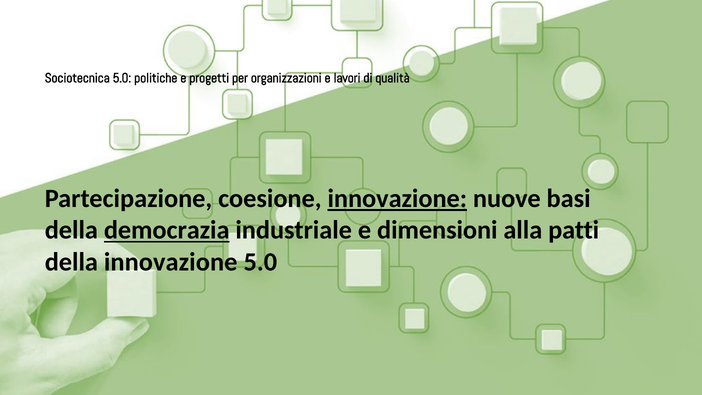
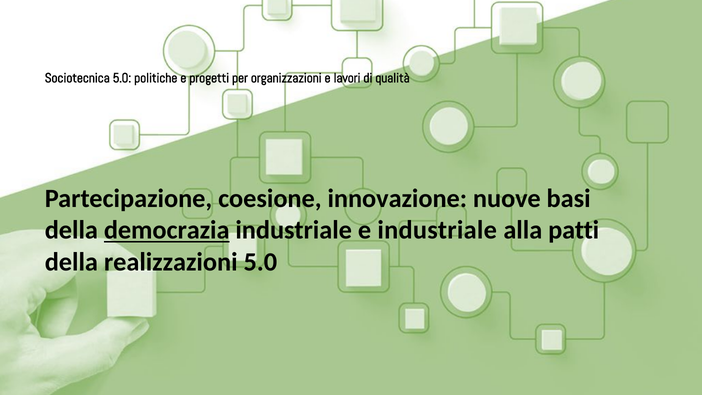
innovazione underline: present -> none (397, 199)
e dimensioni: dimensioni -> industriale (437, 230)
della innovazione: innovazione -> realizzazioni (171, 262)
